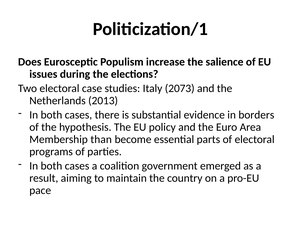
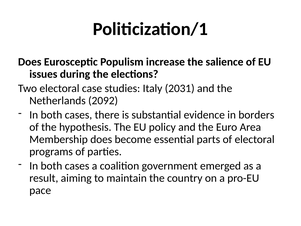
2073: 2073 -> 2031 (180, 88)
2013: 2013 -> 2092 (103, 100)
Membership than: than -> does (101, 139)
